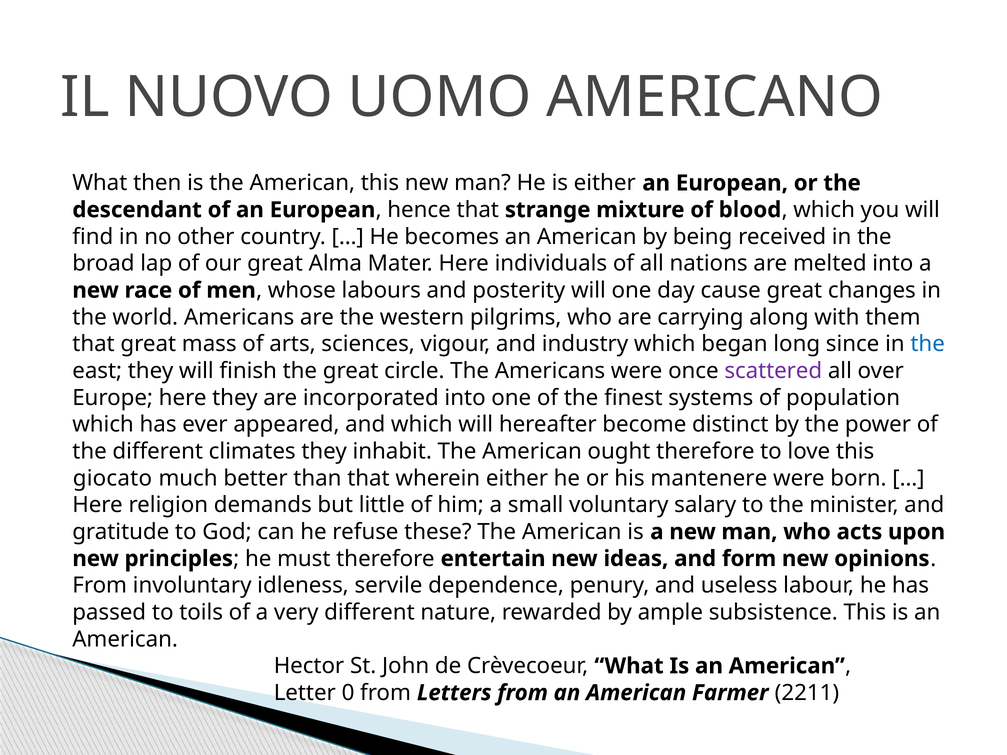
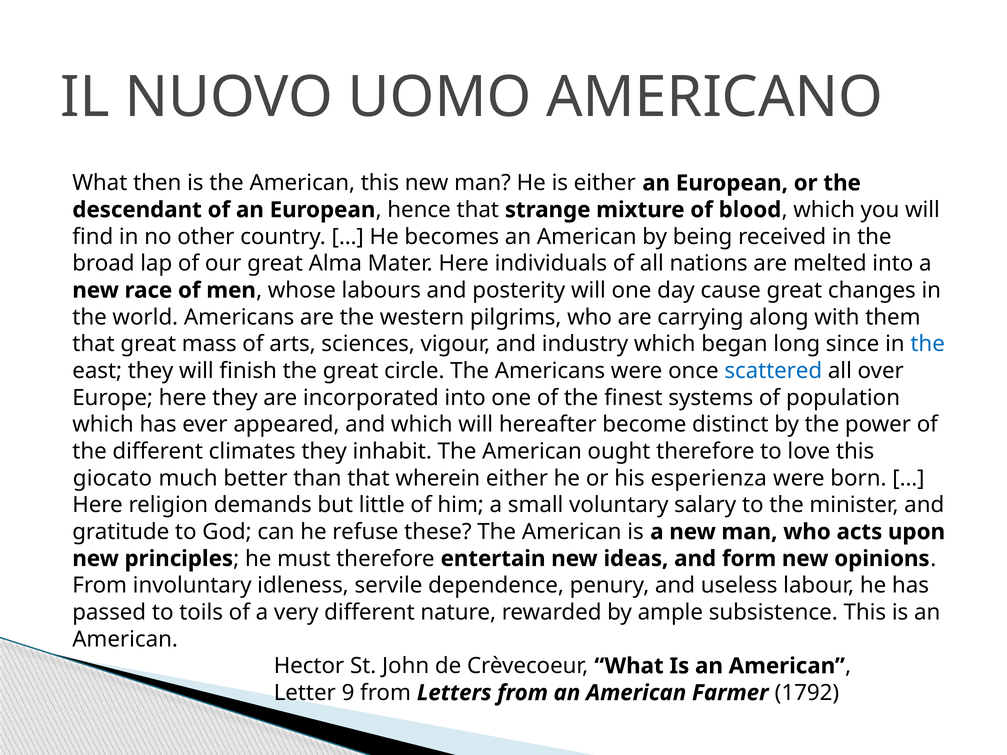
scattered colour: purple -> blue (773, 371)
mantenere: mantenere -> esperienza (709, 478)
0: 0 -> 9 (348, 693)
2211: 2211 -> 1792 (807, 693)
